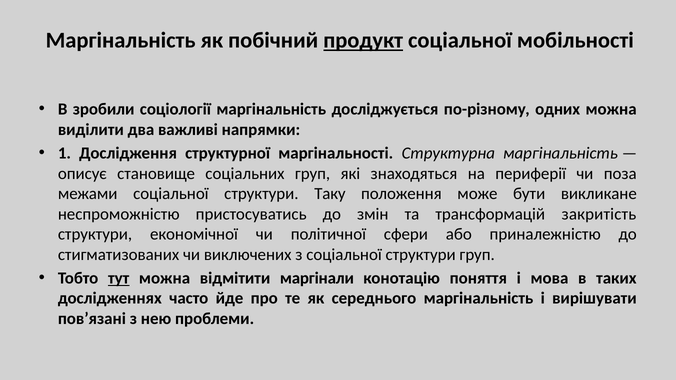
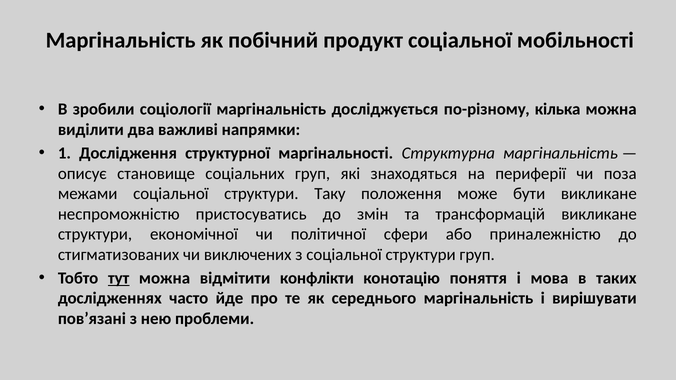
продукт underline: present -> none (363, 40)
одних: одних -> кілька (558, 109)
трансформацій закритість: закритість -> викликане (599, 214)
маргінали: маргінали -> конфлікти (317, 278)
